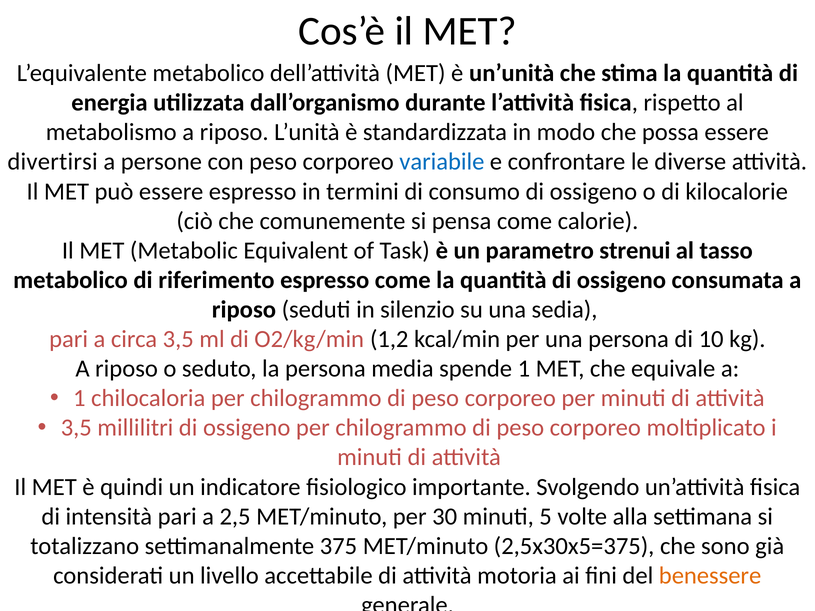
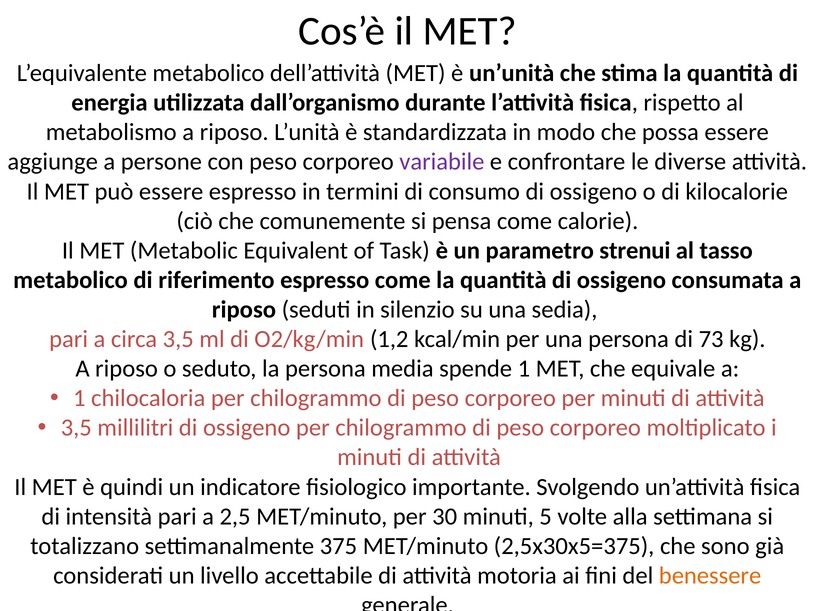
divertirsi: divertirsi -> aggiunge (53, 162)
variabile colour: blue -> purple (442, 162)
10: 10 -> 73 (711, 339)
